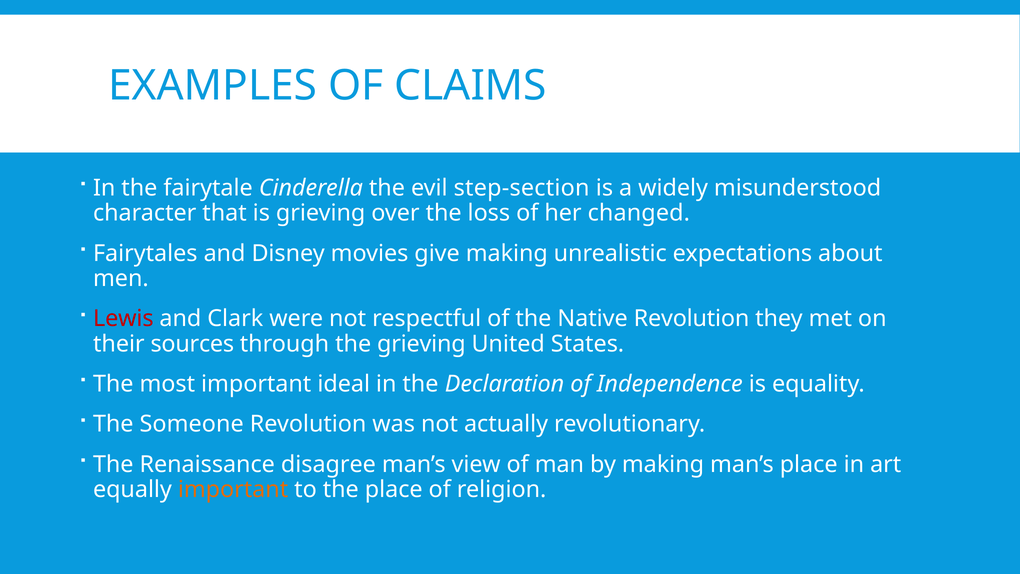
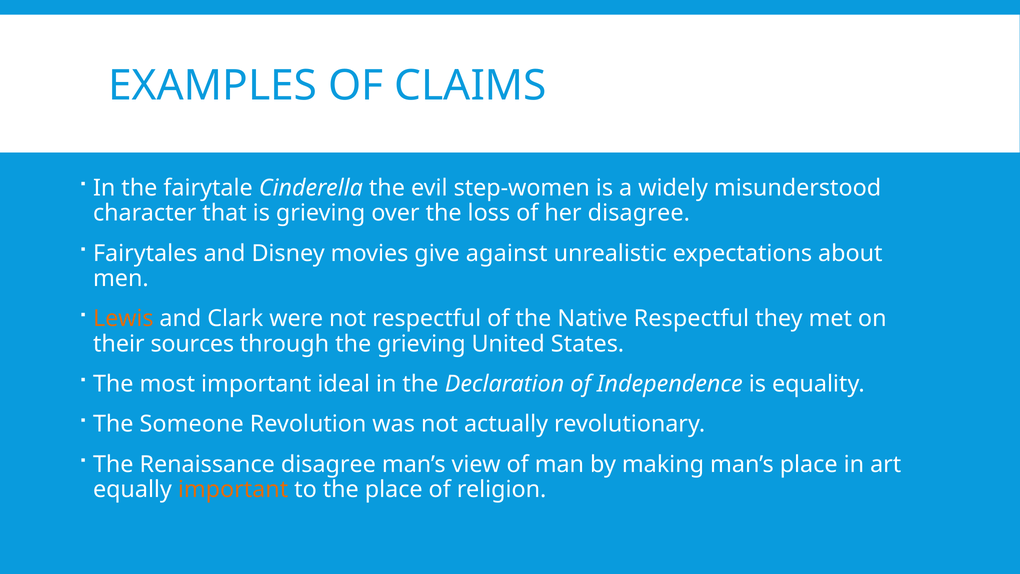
step-section: step-section -> step-women (522, 188)
her changed: changed -> disagree (639, 213)
give making: making -> against (507, 253)
Lewis colour: red -> orange (123, 319)
Native Revolution: Revolution -> Respectful (691, 319)
